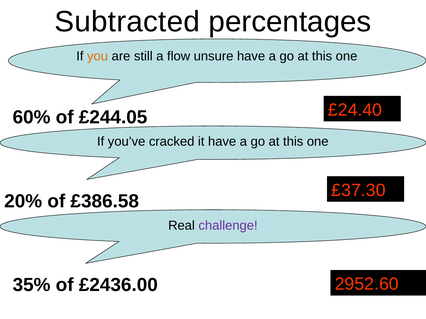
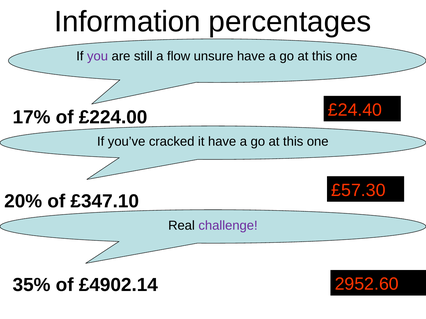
Subtracted: Subtracted -> Information (127, 22)
you colour: orange -> purple (98, 56)
60%: 60% -> 17% (32, 118)
£244.05: £244.05 -> £224.00 (113, 118)
£37.30: £37.30 -> £57.30 (358, 191)
£386.58: £386.58 -> £347.10 (105, 201)
£2436.00: £2436.00 -> £4902.14 (118, 285)
